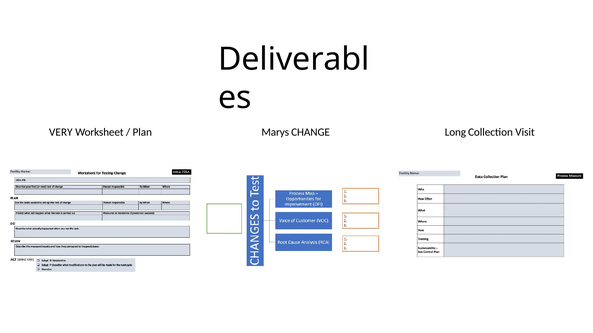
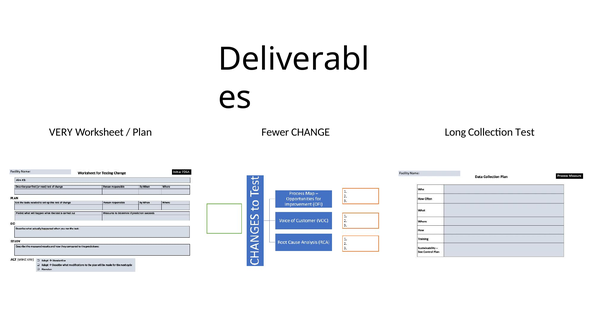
Marys: Marys -> Fewer (275, 133)
Visit: Visit -> Test (525, 133)
